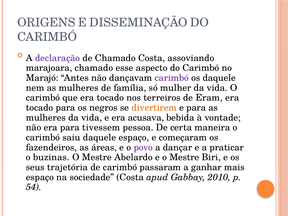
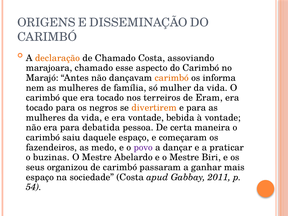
declaração colour: purple -> orange (58, 58)
carimbó colour: purple -> orange (172, 78)
os daquele: daquele -> informa (219, 78)
era acusava: acusava -> vontade (146, 118)
tivessem: tivessem -> debatida (101, 128)
áreas: áreas -> medo (104, 147)
trajetória: trajetória -> organizou (68, 167)
2010: 2010 -> 2011 (219, 177)
